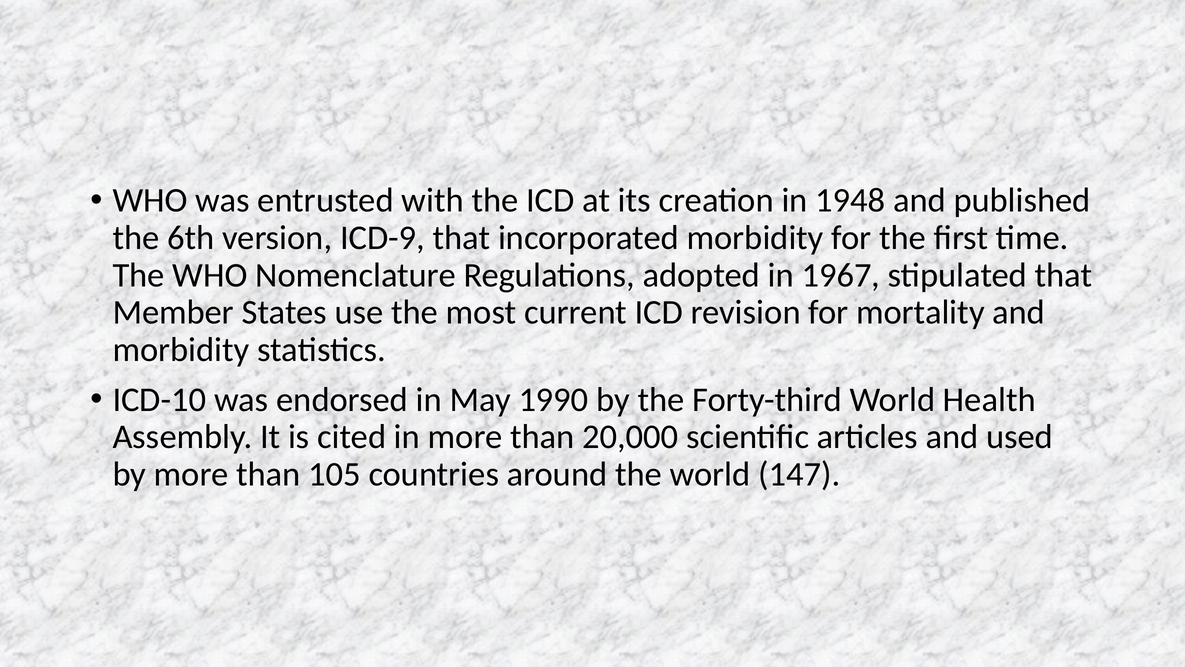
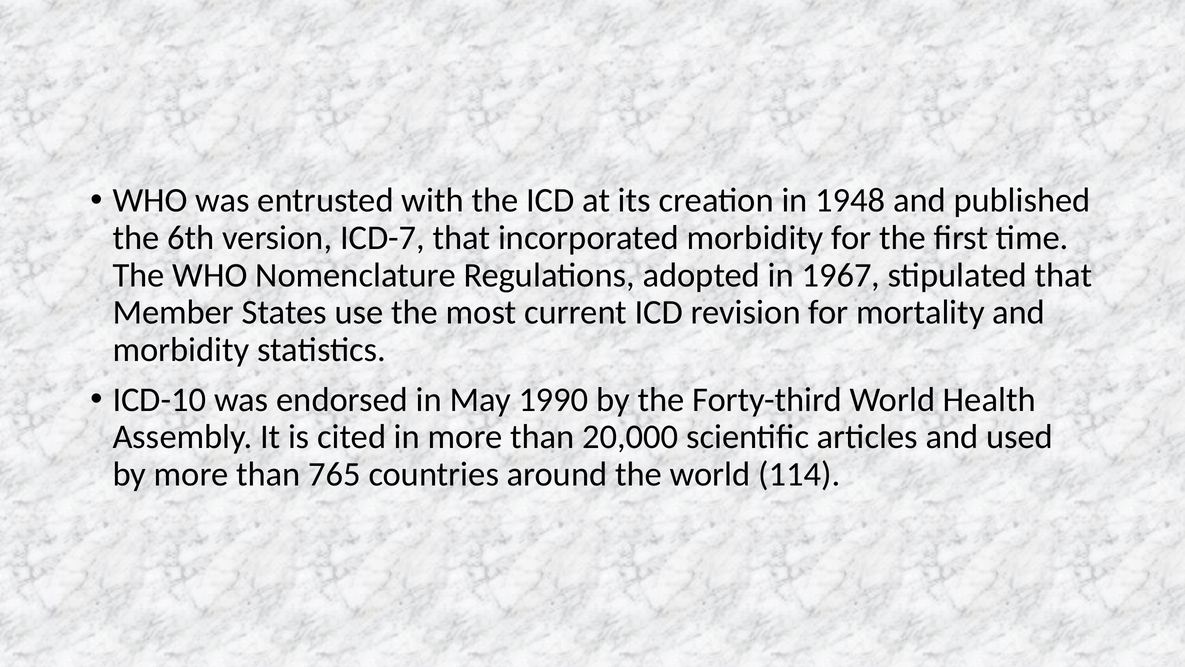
ICD-9: ICD-9 -> ICD-7 (383, 238)
105: 105 -> 765 (334, 474)
147: 147 -> 114 (799, 474)
